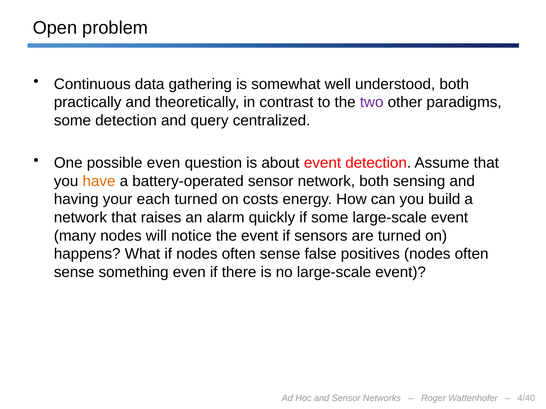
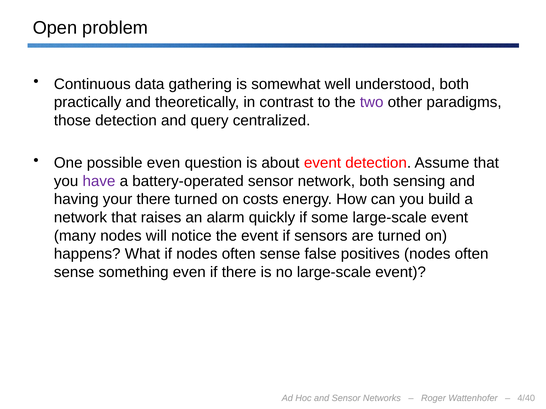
some: some -> those (72, 121)
have colour: orange -> purple (99, 181)
your each: each -> there (154, 200)
